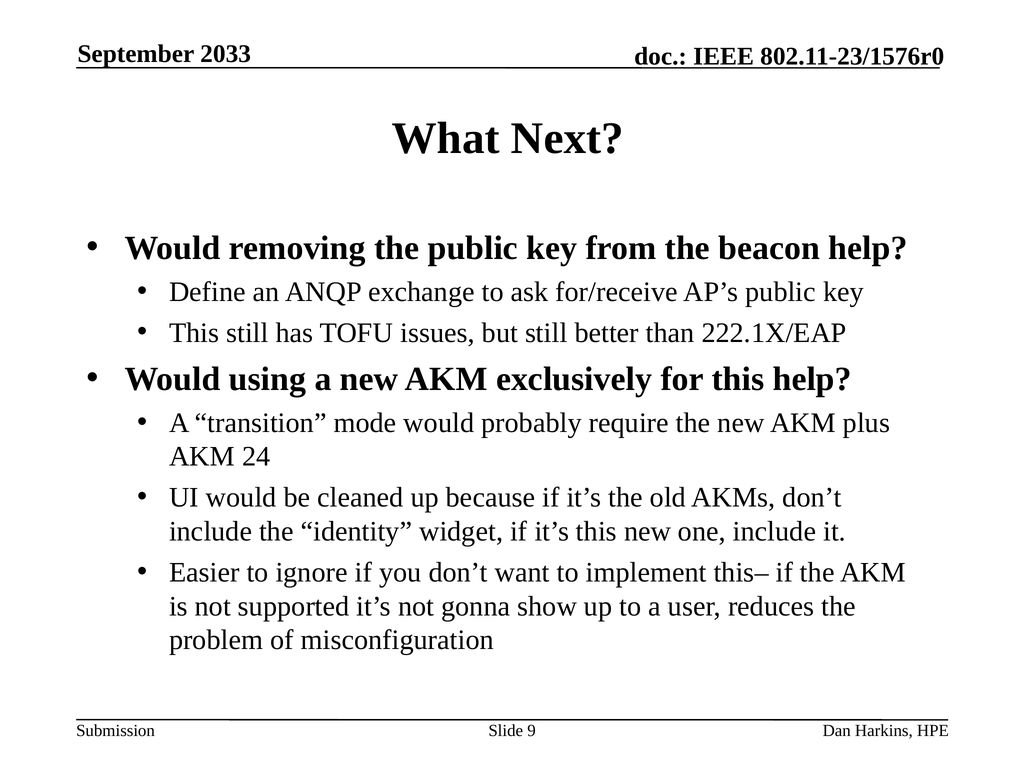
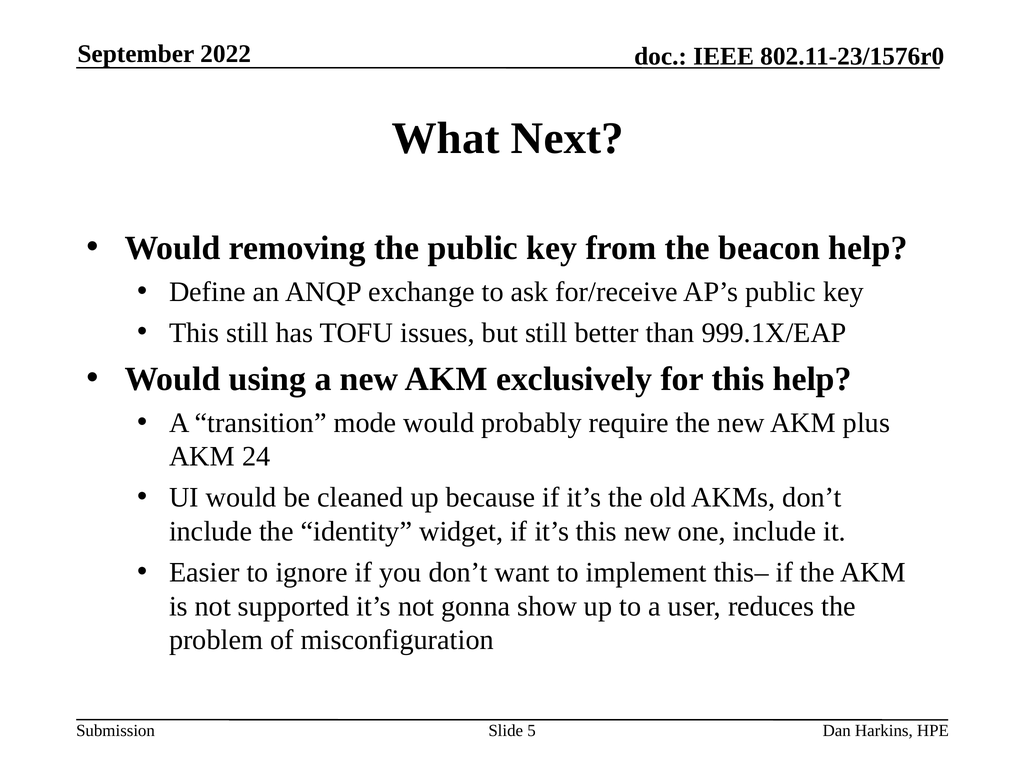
2033: 2033 -> 2022 (226, 54)
222.1X/EAP: 222.1X/EAP -> 999.1X/EAP (774, 333)
9: 9 -> 5 (532, 731)
